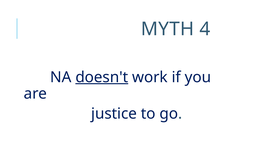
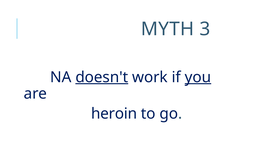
4: 4 -> 3 (205, 29)
you underline: none -> present (198, 77)
justice: justice -> heroin (114, 113)
